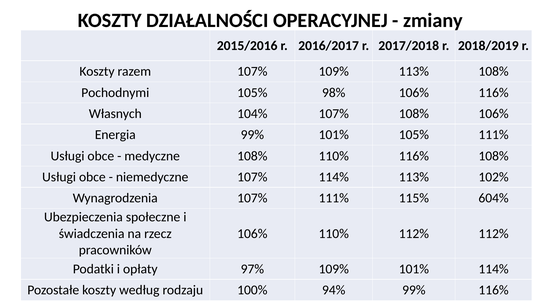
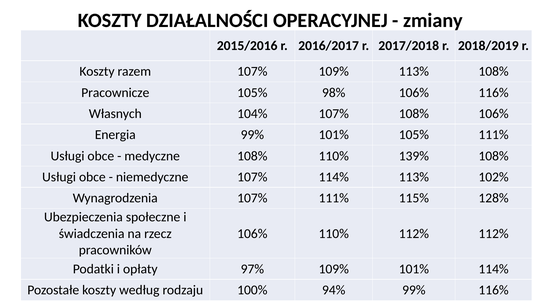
Pochodnymi: Pochodnymi -> Pracownicze (115, 93)
110% 116%: 116% -> 139% (414, 156)
604%: 604% -> 128% (494, 198)
